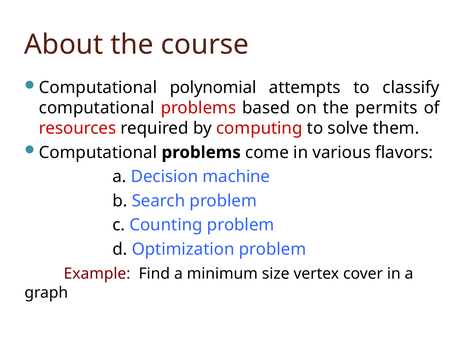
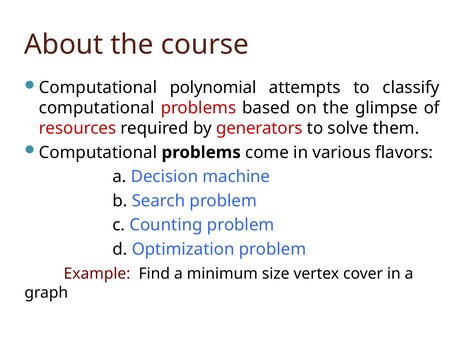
permits: permits -> glimpse (386, 108)
computing: computing -> generators (259, 128)
